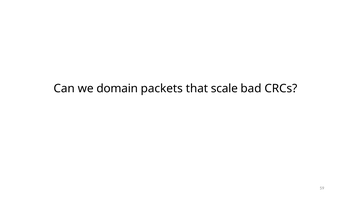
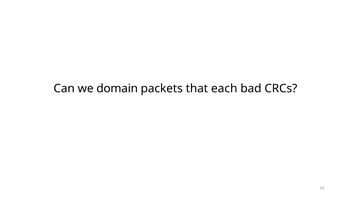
scale: scale -> each (224, 89)
